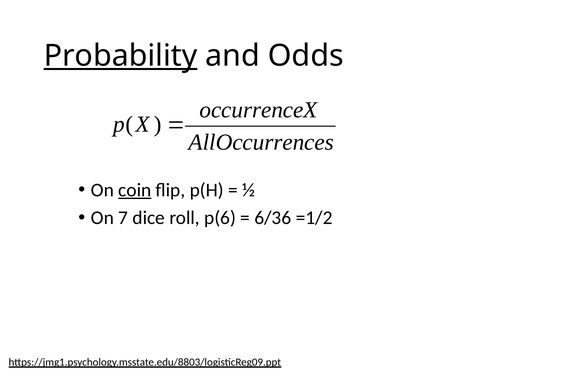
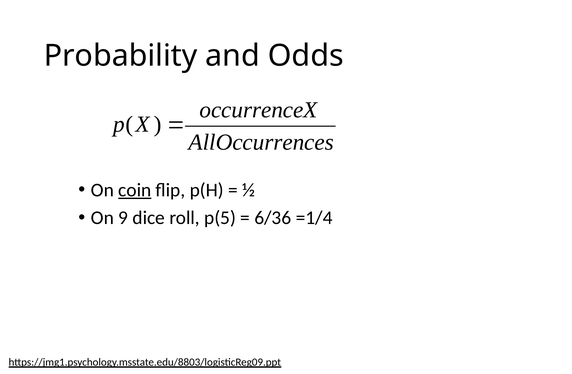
Probability underline: present -> none (121, 56)
7: 7 -> 9 (123, 218)
p(6: p(6 -> p(5 (220, 218)
=1/2: =1/2 -> =1/4 (314, 218)
